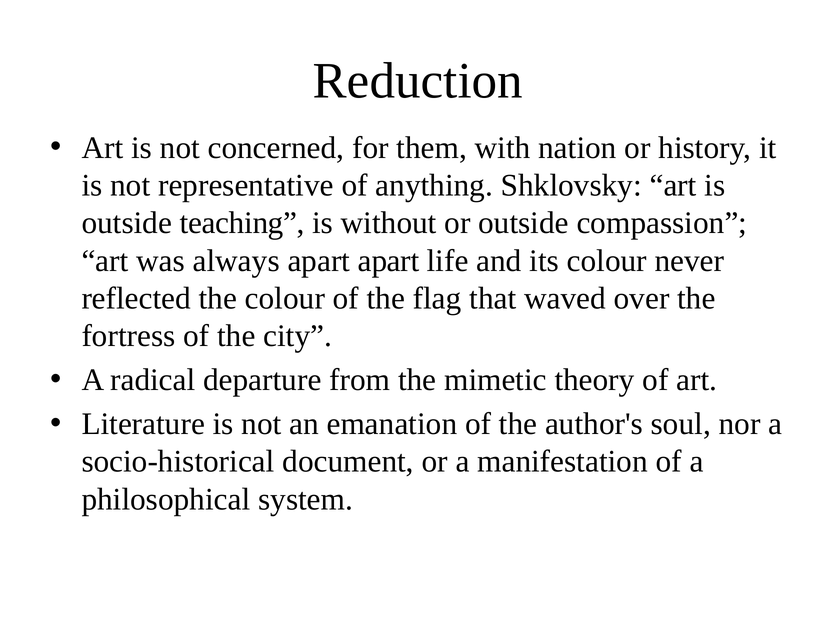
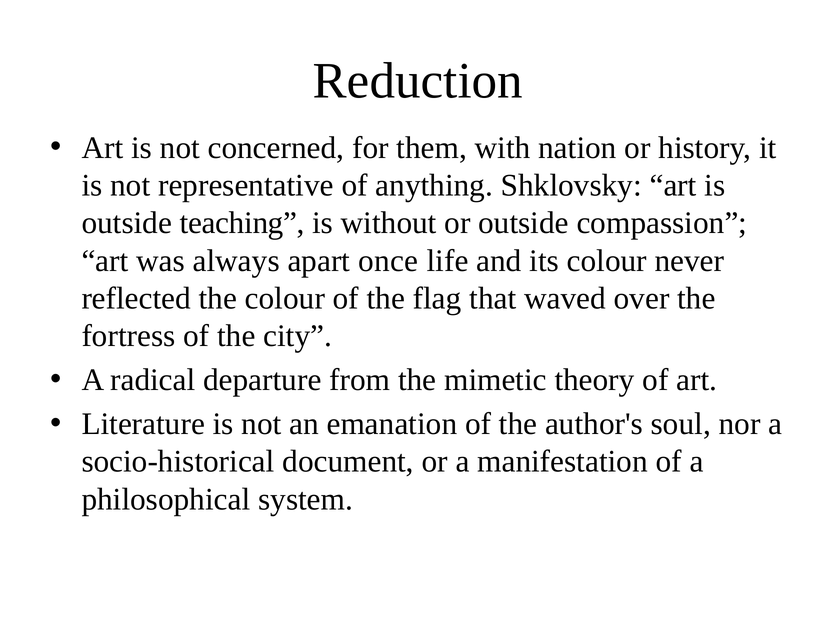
apart apart: apart -> once (388, 261)
